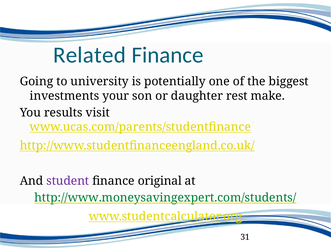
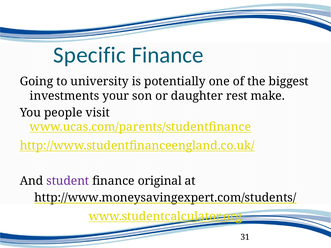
Related: Related -> Specific (89, 55)
results: results -> people (63, 113)
http://www.moneysavingexpert.com/students/ colour: green -> black (165, 198)
